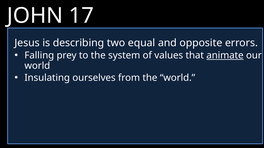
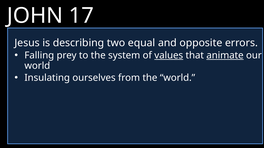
values underline: none -> present (169, 56)
